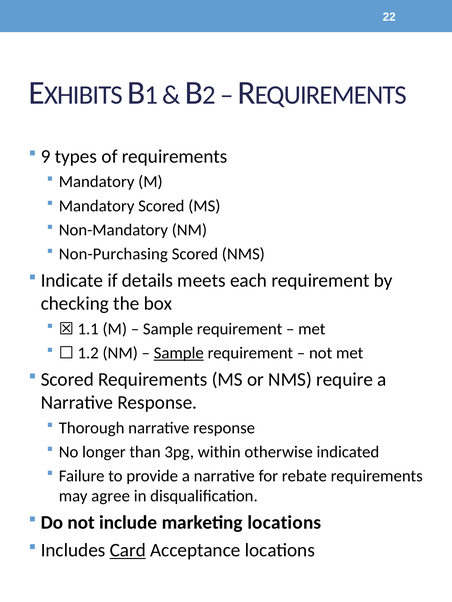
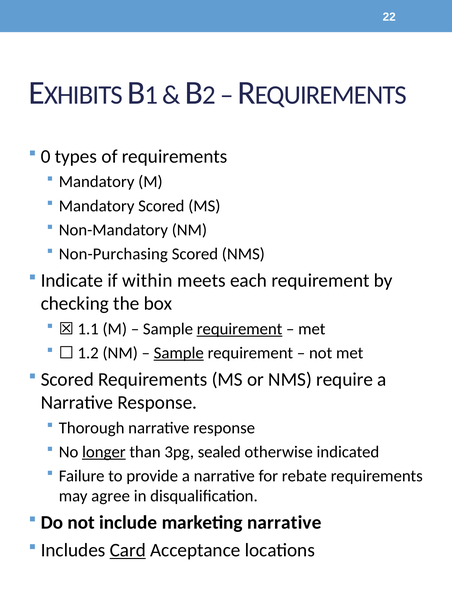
9: 9 -> 0 (46, 157)
details: details -> within (147, 281)
requirement underline: none -> present (240, 329)
longer underline: none -> present (104, 452)
within: within -> sealed (219, 452)
marketing locations: locations -> narrative (284, 523)
